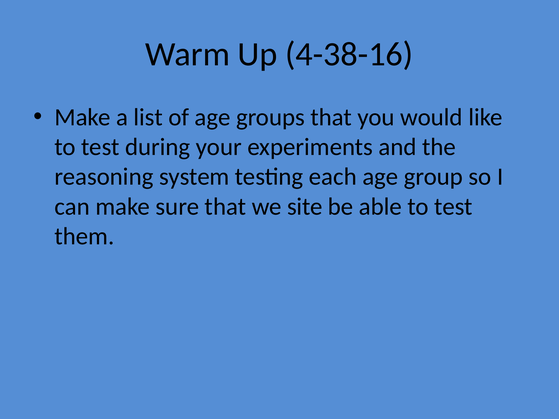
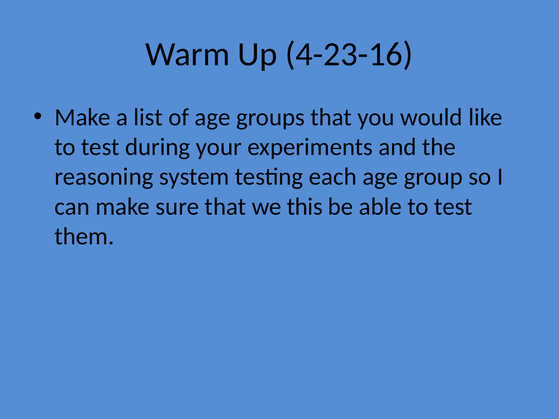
4-38-16: 4-38-16 -> 4-23-16 (349, 54)
site: site -> this (305, 207)
